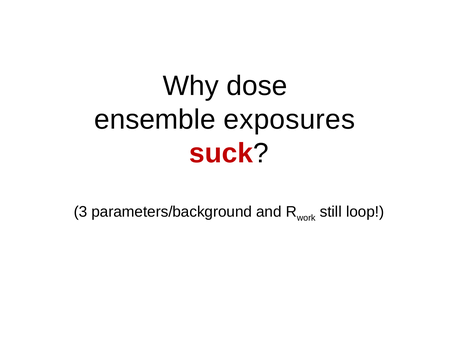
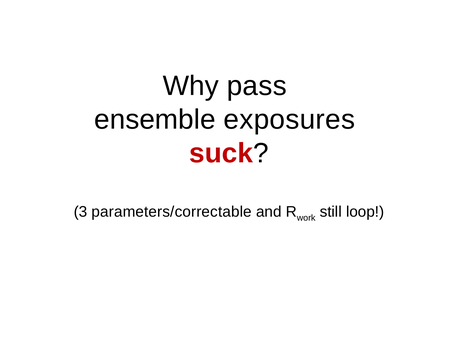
dose: dose -> pass (257, 86)
parameters/background: parameters/background -> parameters/correctable (172, 212)
